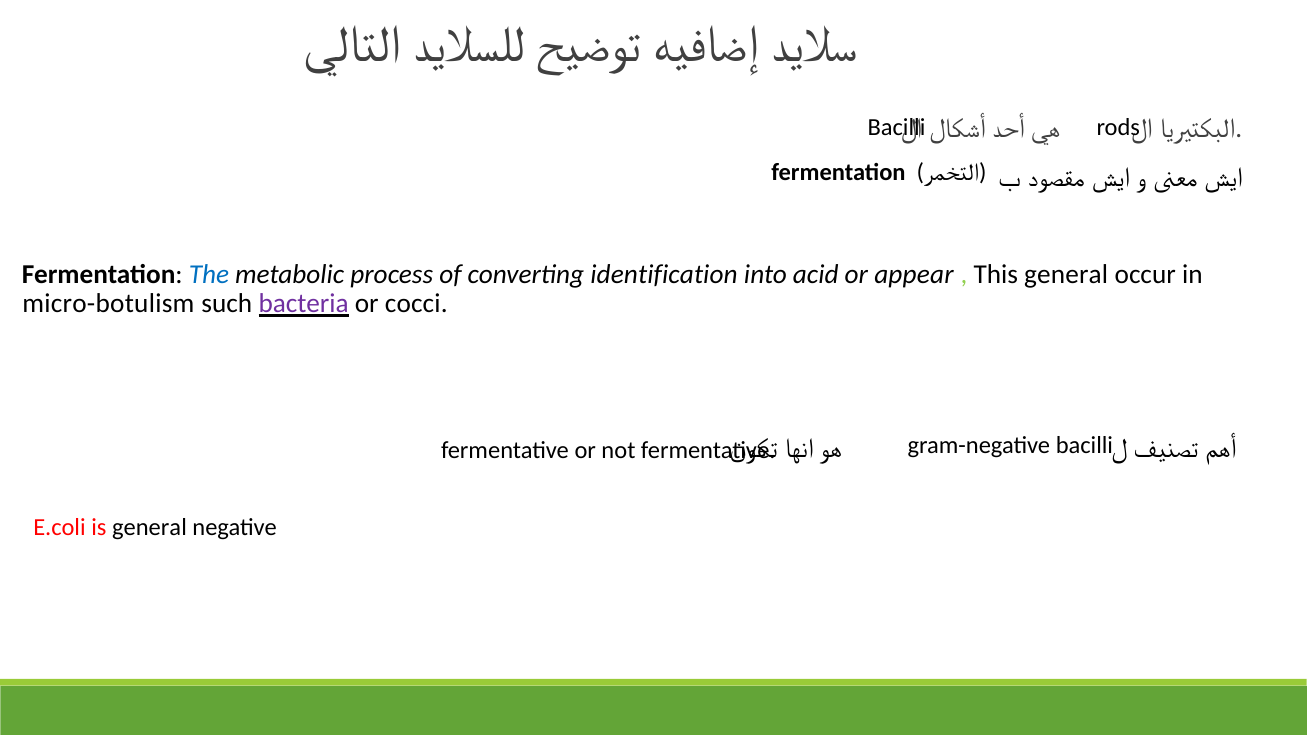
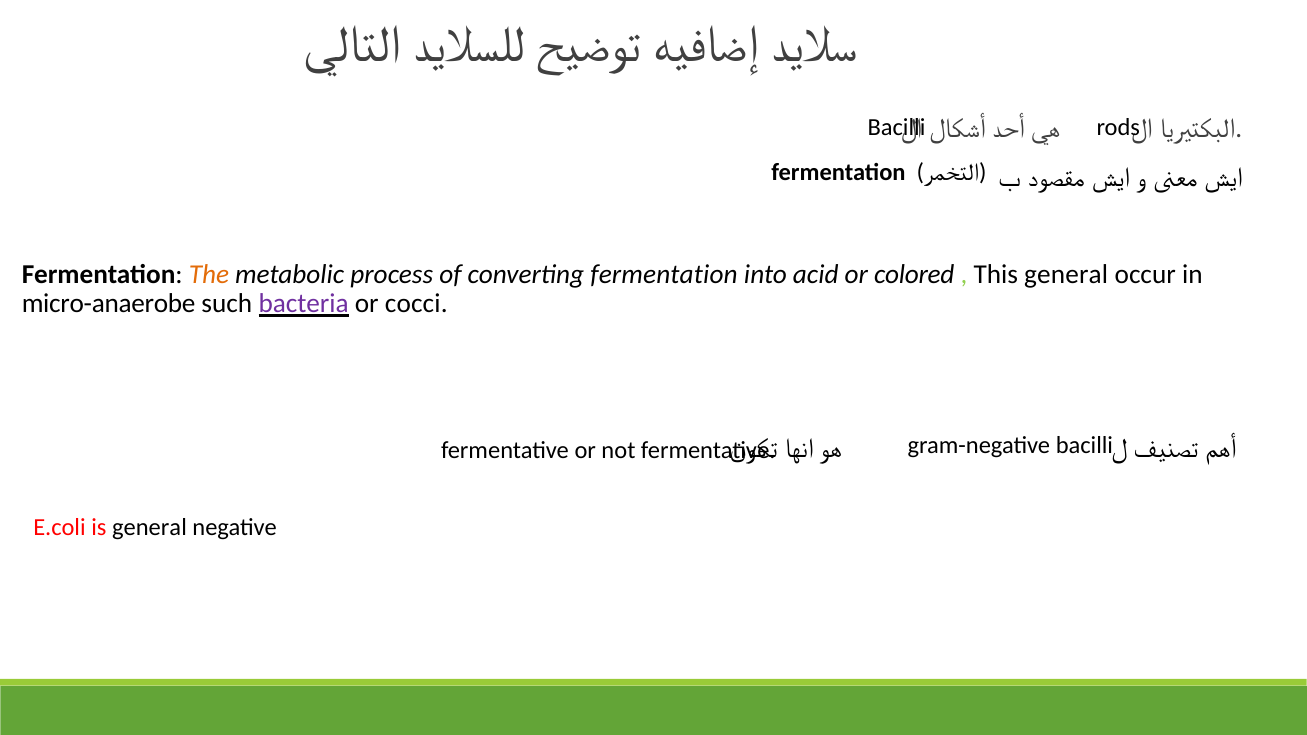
The colour: blue -> orange (209, 274)
converting identification: identification -> fermentation (664, 274)
appear: appear -> colored (914, 274)
micro-botulism: micro-botulism -> micro-anaerobe (109, 304)
